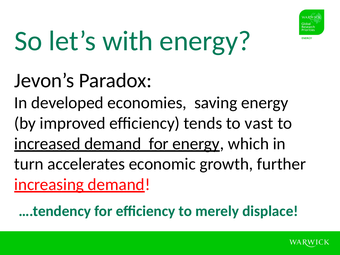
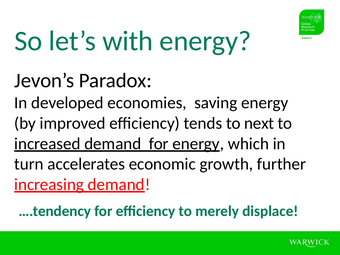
vast: vast -> next (259, 123)
